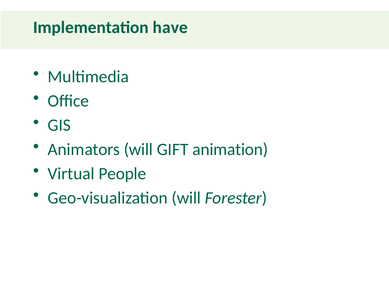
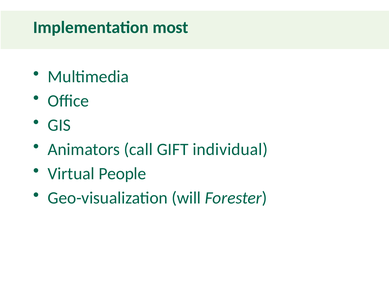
have: have -> most (170, 27)
Animators will: will -> call (138, 149)
animation: animation -> individual (230, 149)
